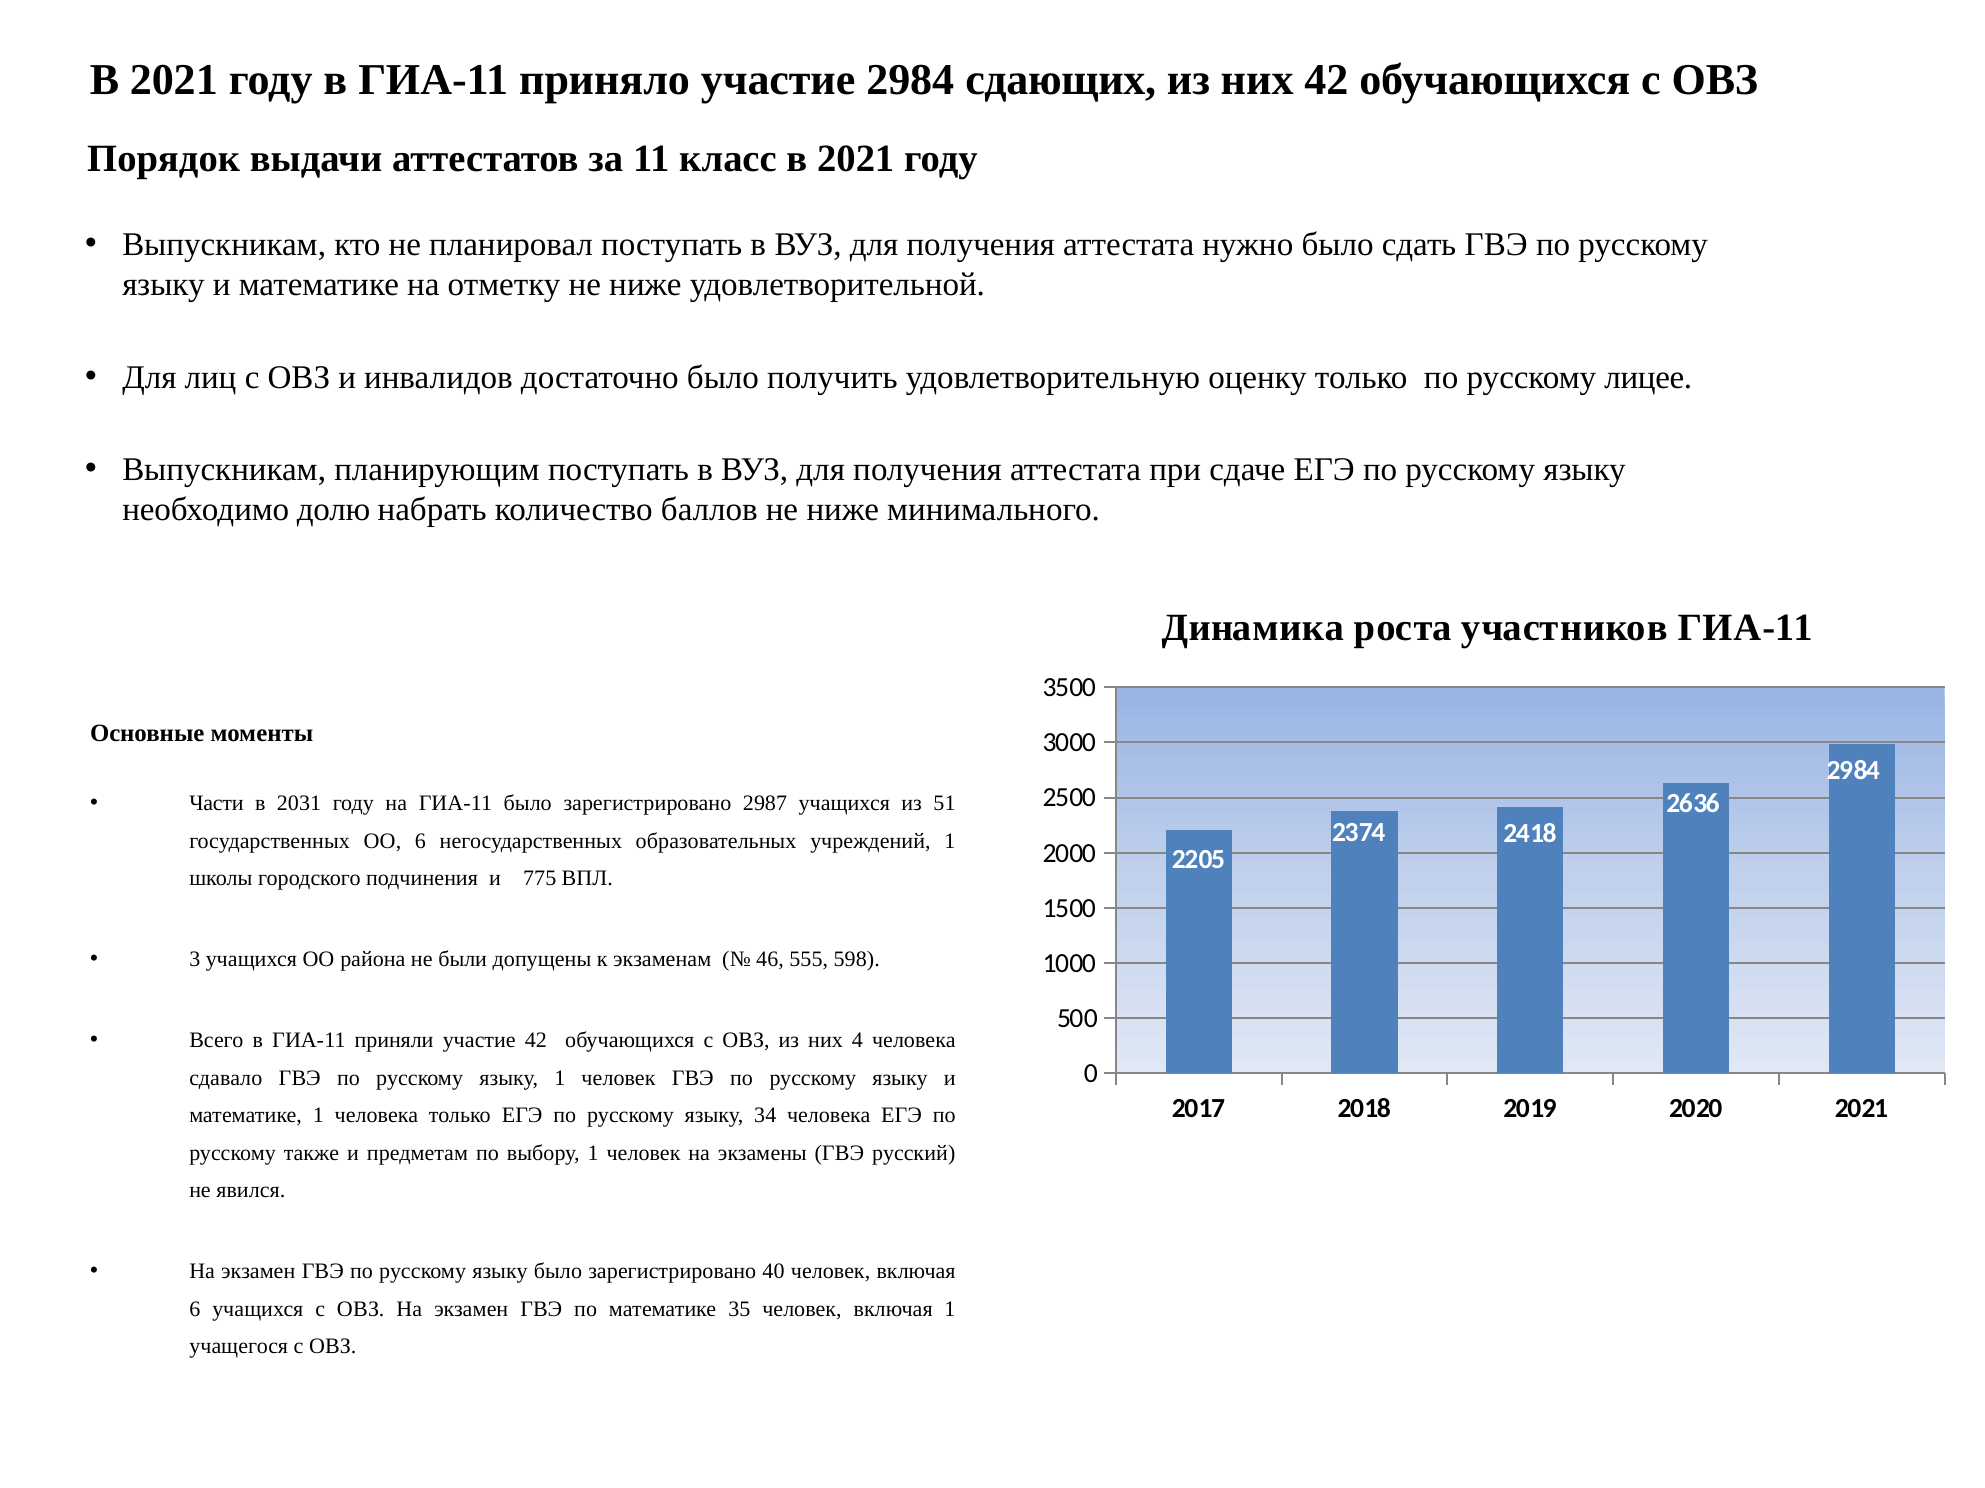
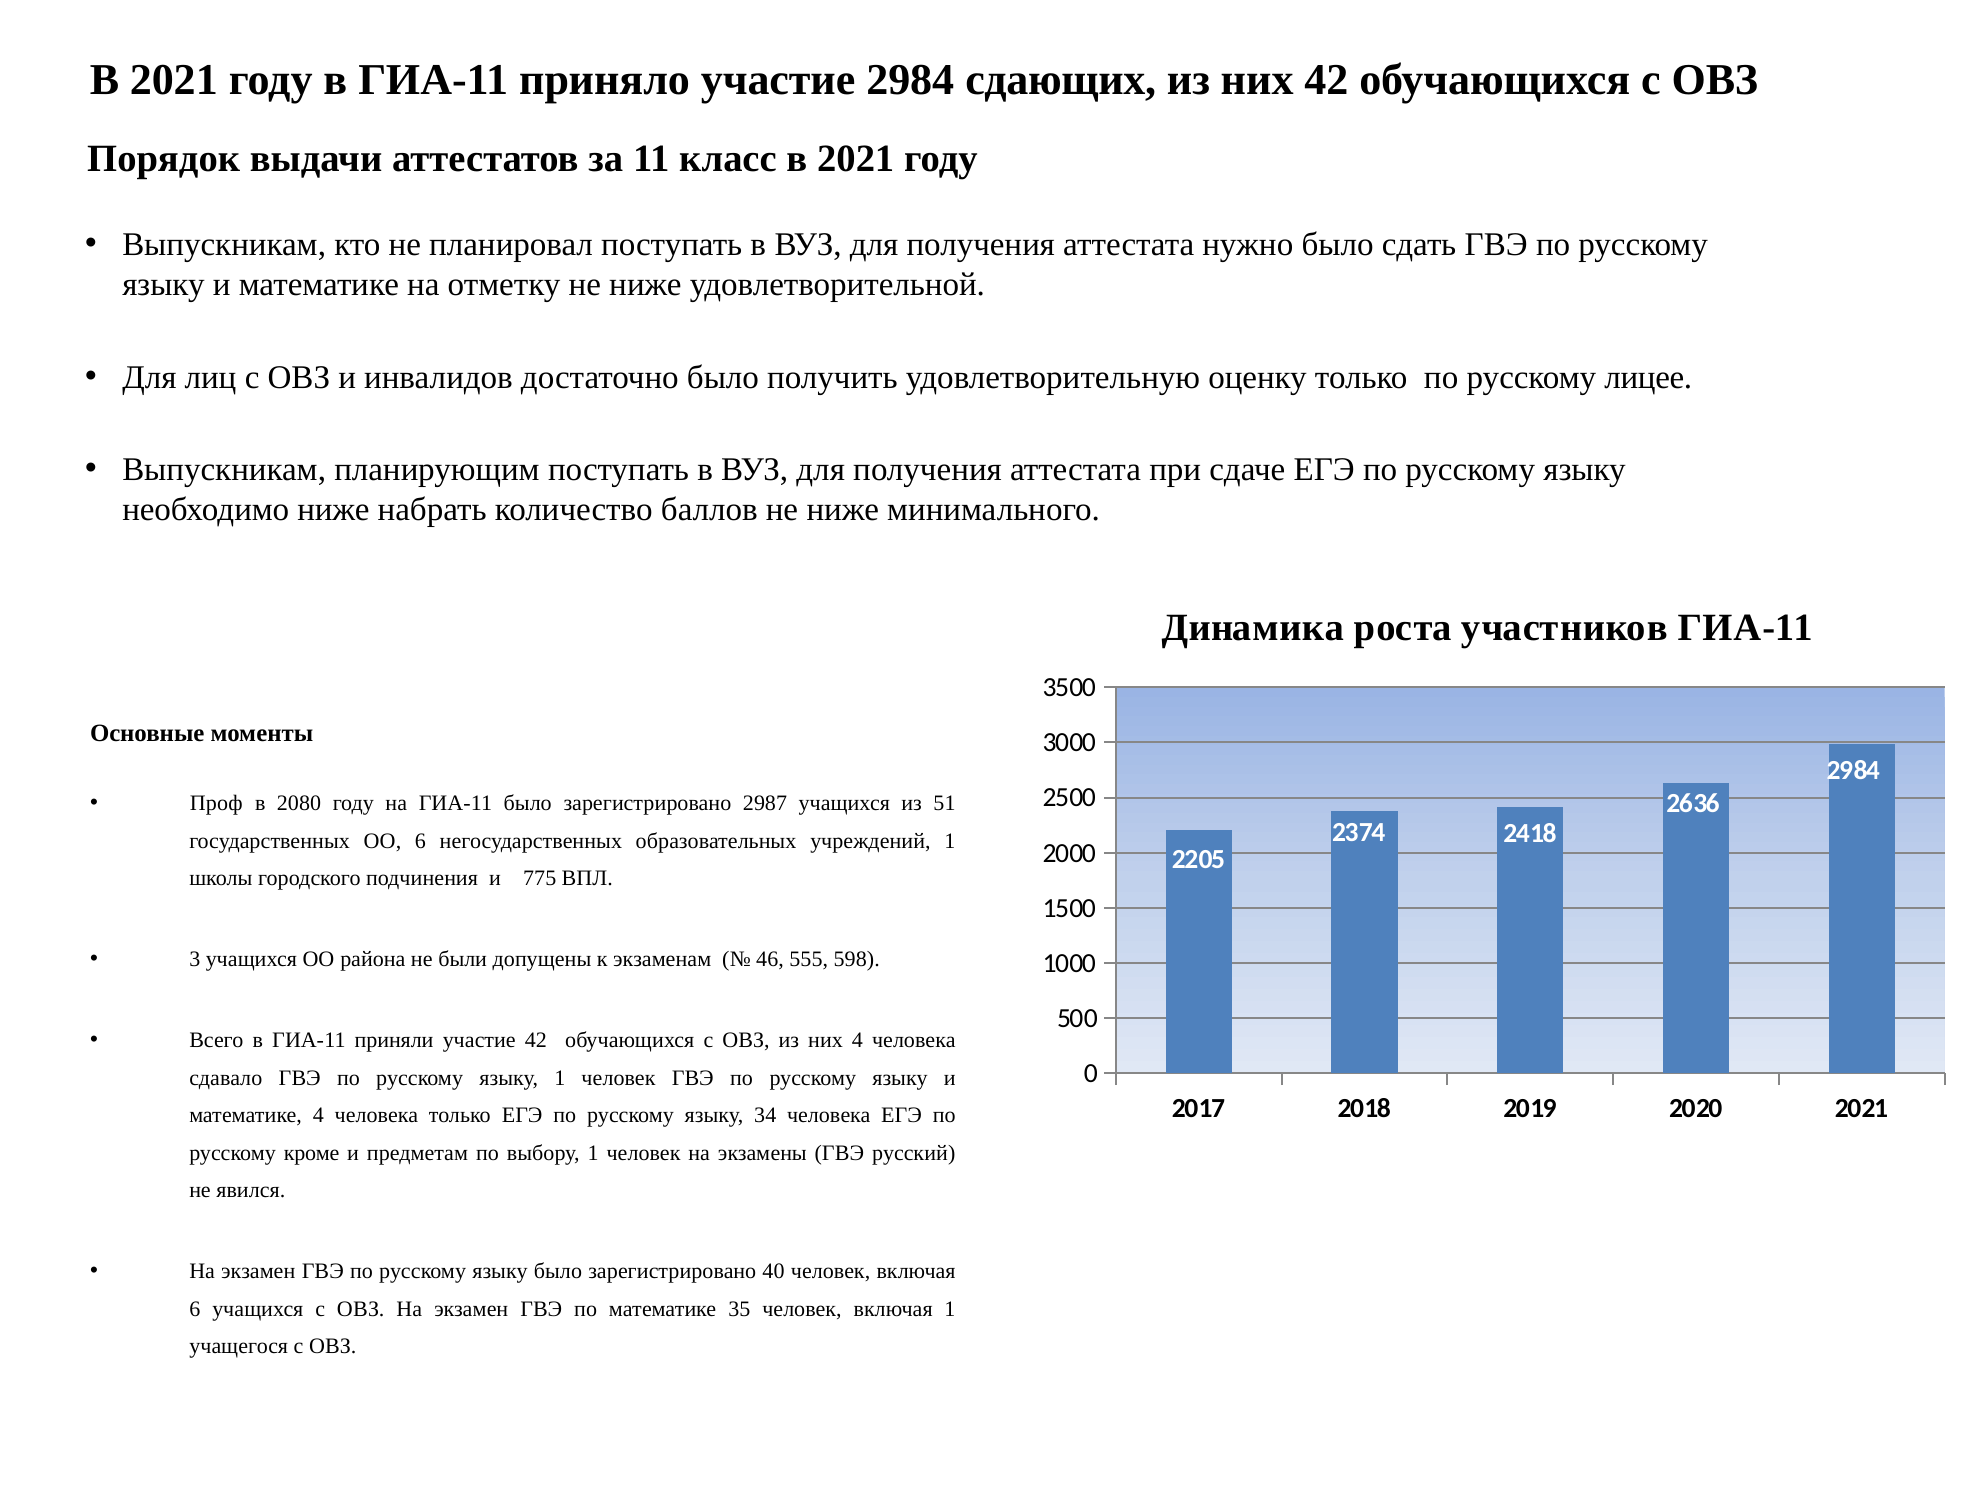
необходимо долю: долю -> ниже (334, 510)
Части: Части -> Проф (216, 804)
2031: 2031 -> 2080 (299, 804)
математике 1: 1 -> 4 (318, 1116)
также: также -> кроме (312, 1154)
